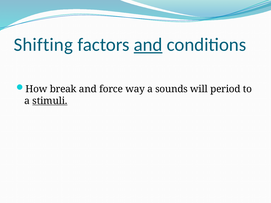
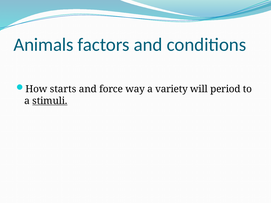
Shifting: Shifting -> Animals (43, 45)
and underline: present -> none (148, 45)
break: break -> starts (63, 89)
sounds: sounds -> variety (172, 89)
